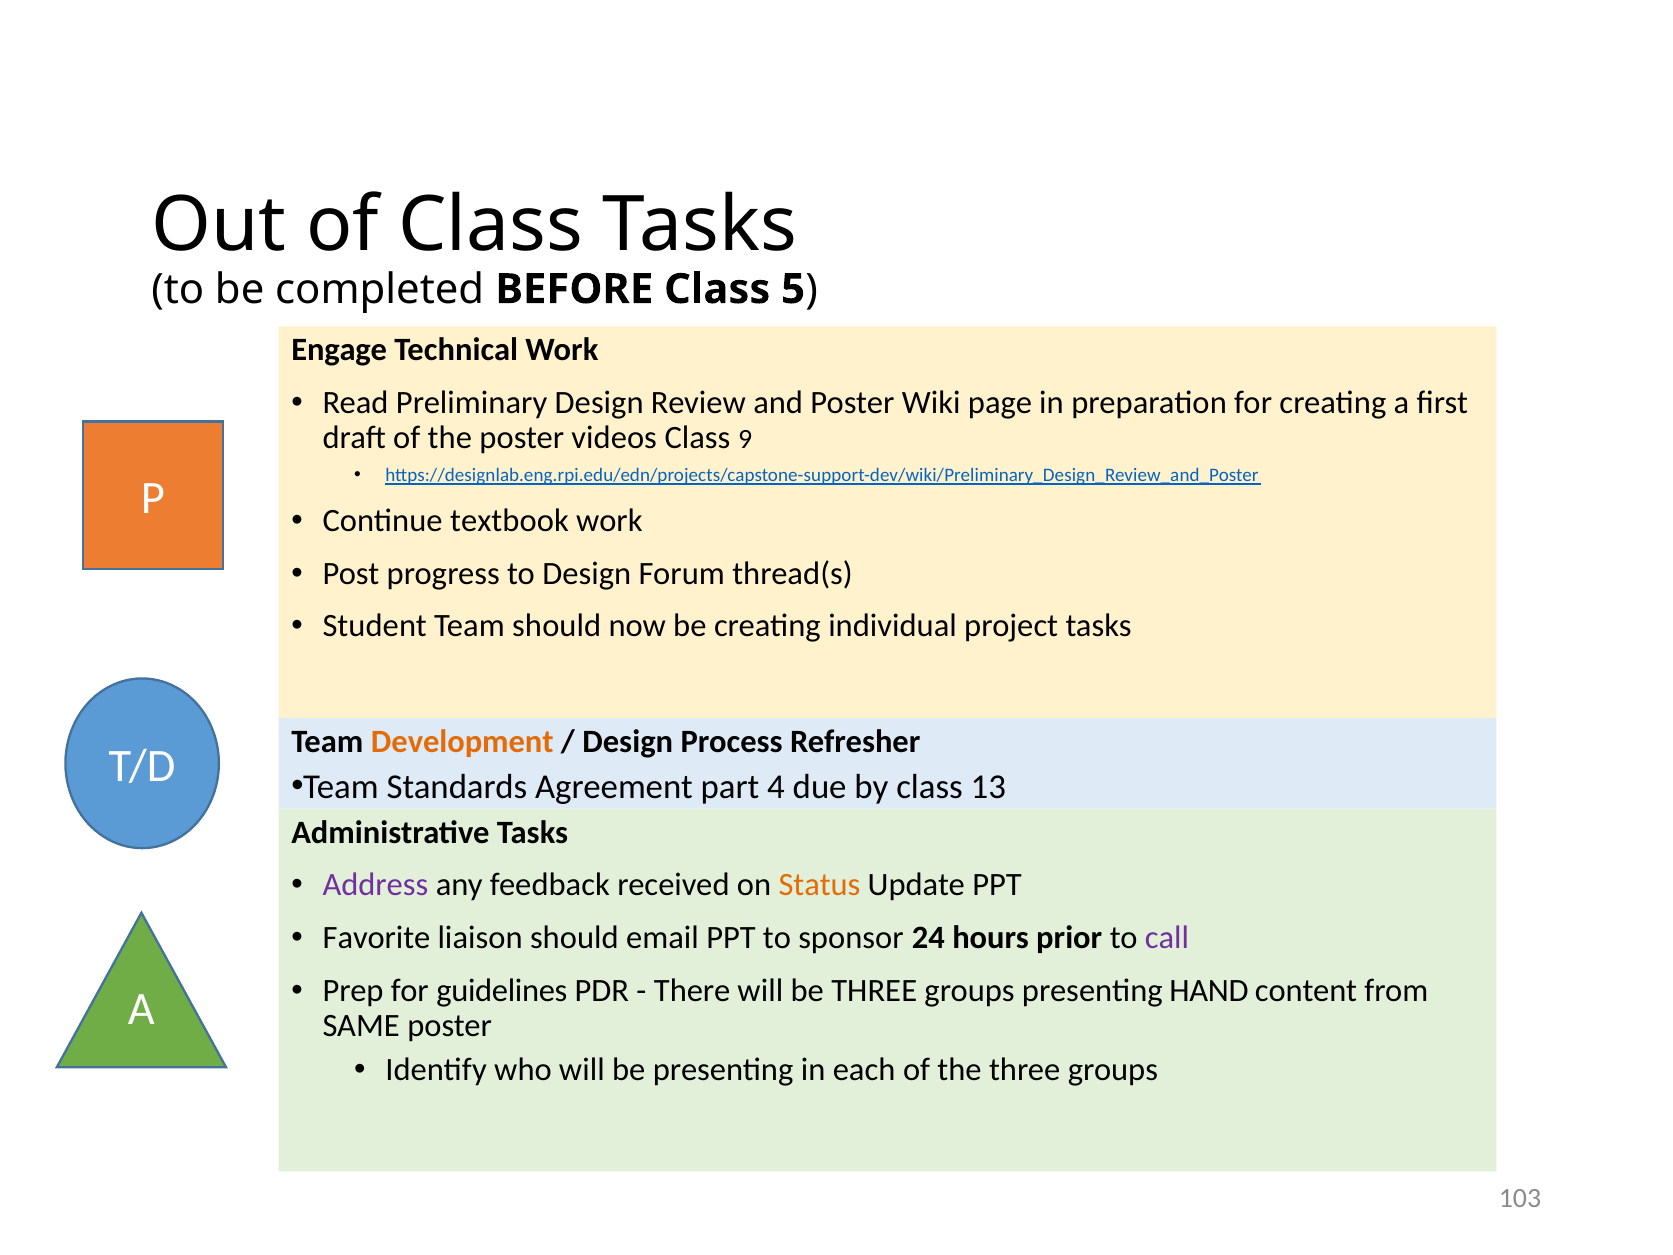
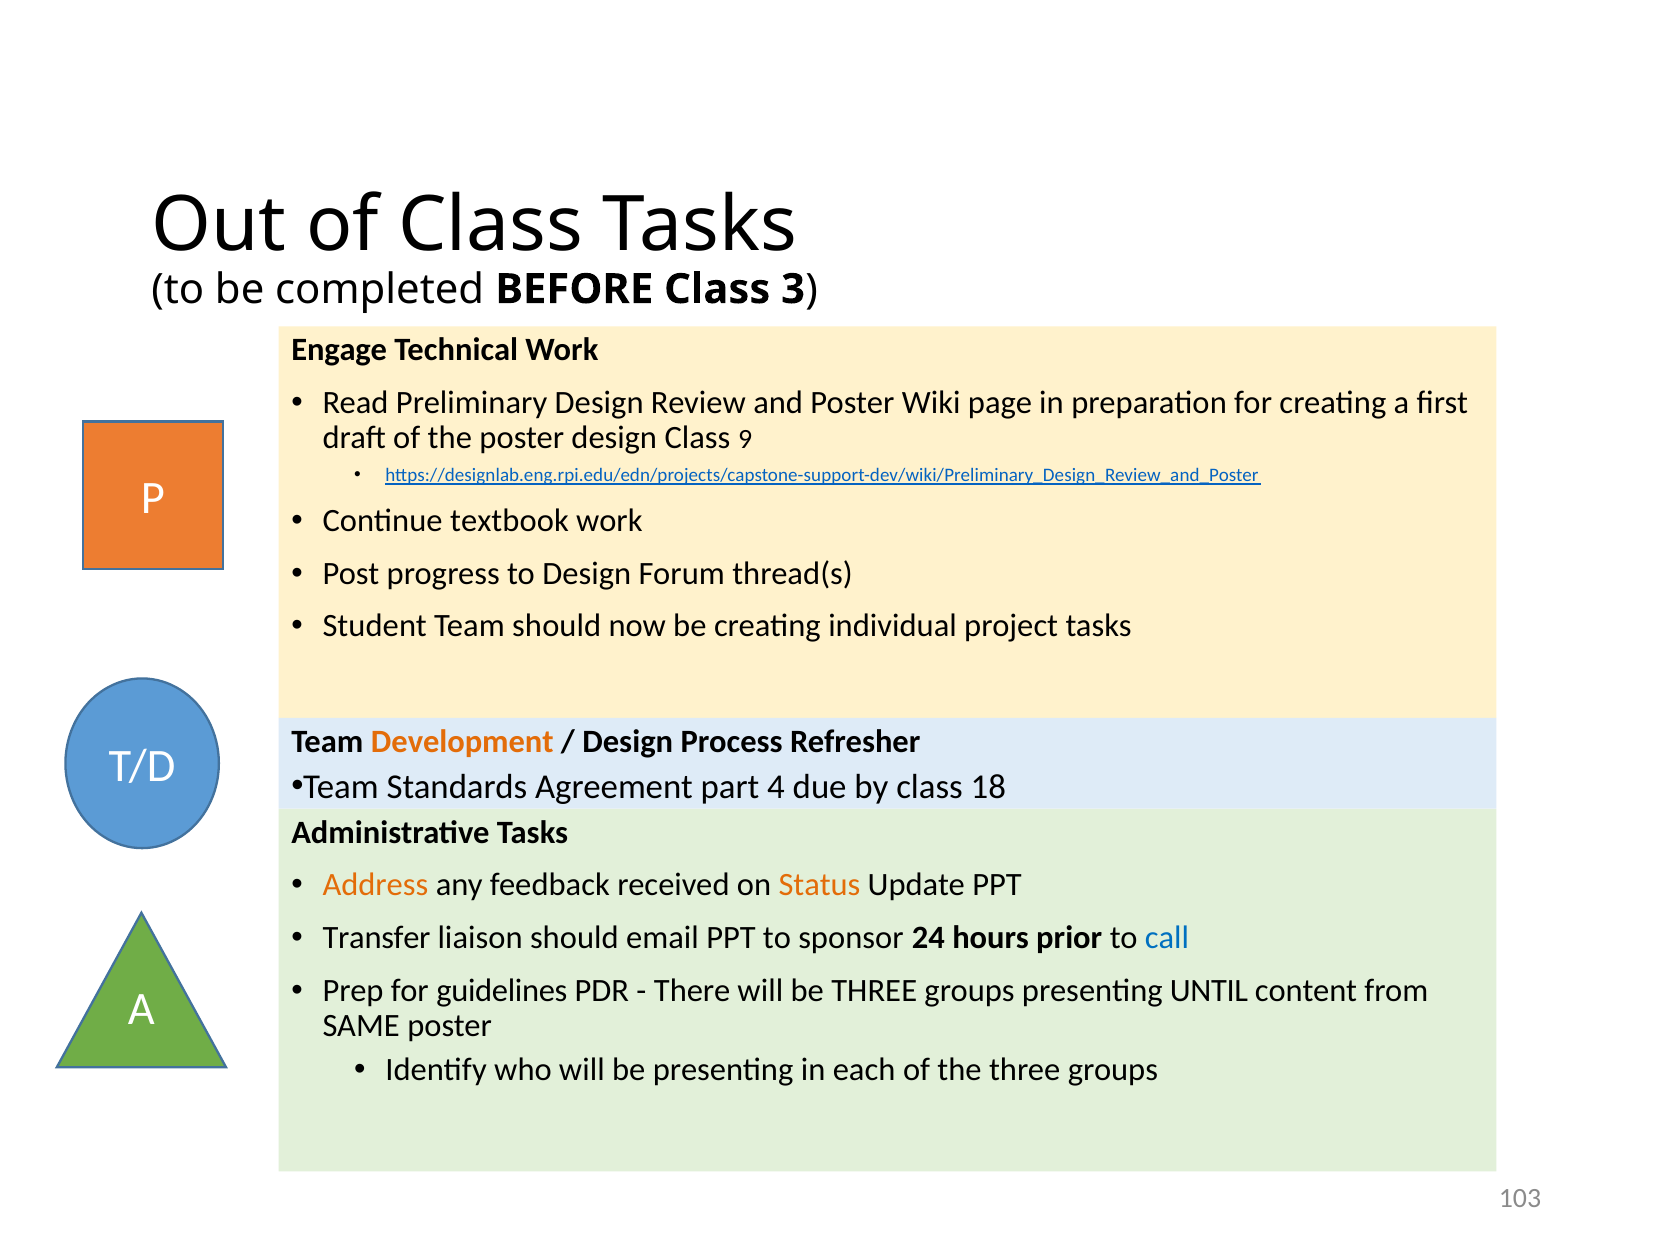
5: 5 -> 3 (793, 289)
poster videos: videos -> design (614, 438)
13: 13 -> 18 (988, 786)
Address colour: purple -> orange (375, 885)
Favorite: Favorite -> Transfer (377, 938)
call colour: purple -> blue (1167, 938)
HAND: HAND -> UNTIL (1209, 990)
